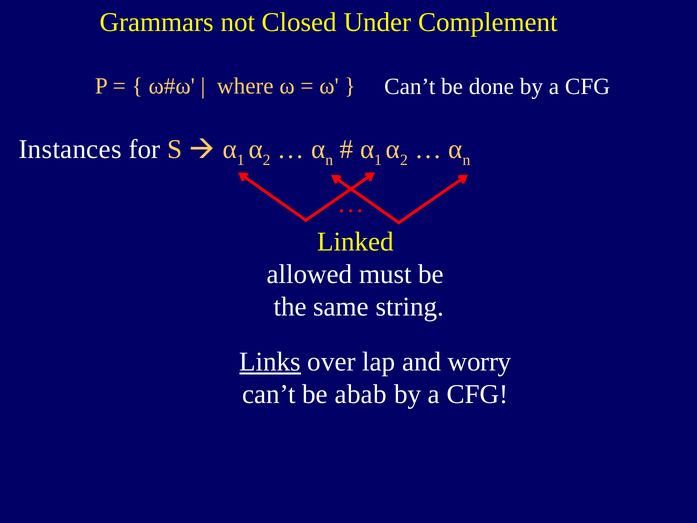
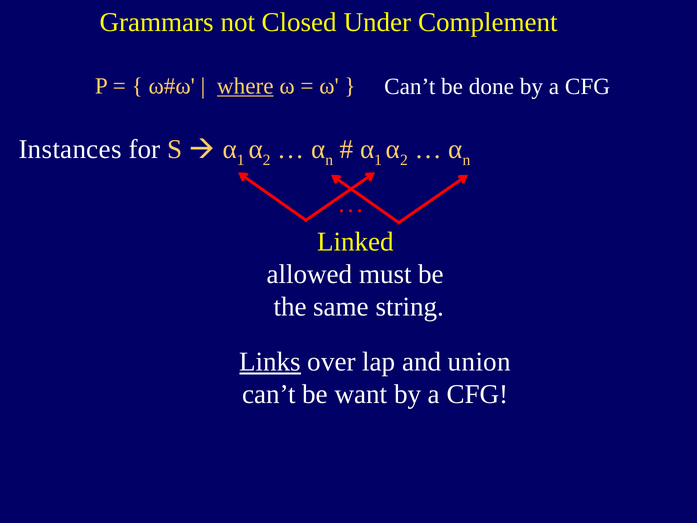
where underline: none -> present (245, 86)
worry: worry -> union (479, 362)
abab: abab -> want (361, 394)
